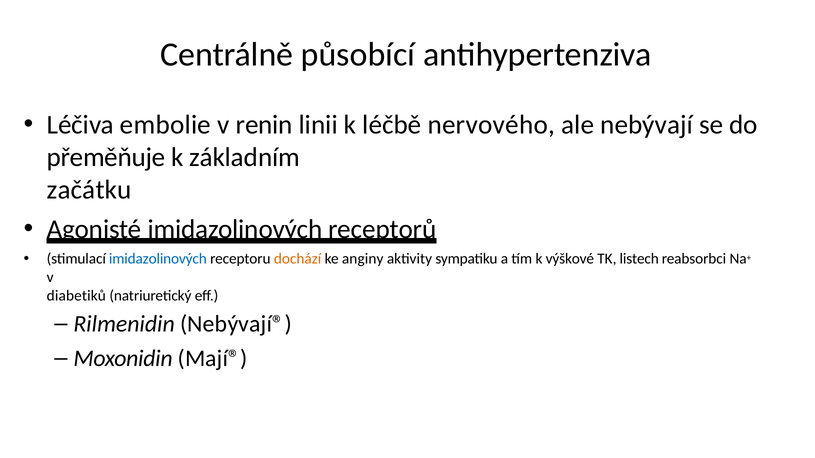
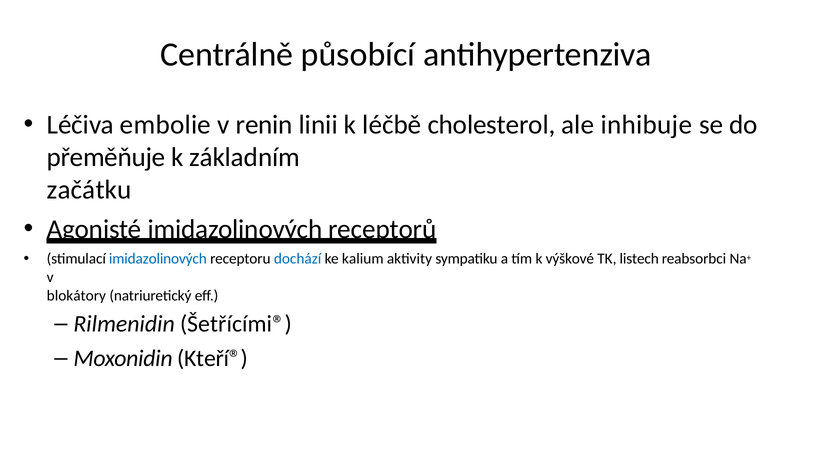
nervového: nervového -> cholesterol (491, 125)
nebývají: nebývají -> inhibuje (646, 125)
dochází colour: orange -> blue (298, 259)
anginy: anginy -> kalium (363, 259)
diabetiků: diabetiků -> blokátory (76, 296)
Nebývají®: Nebývají® -> Šetřícími® (236, 324)
Mají®: Mají® -> Kteří® (213, 359)
